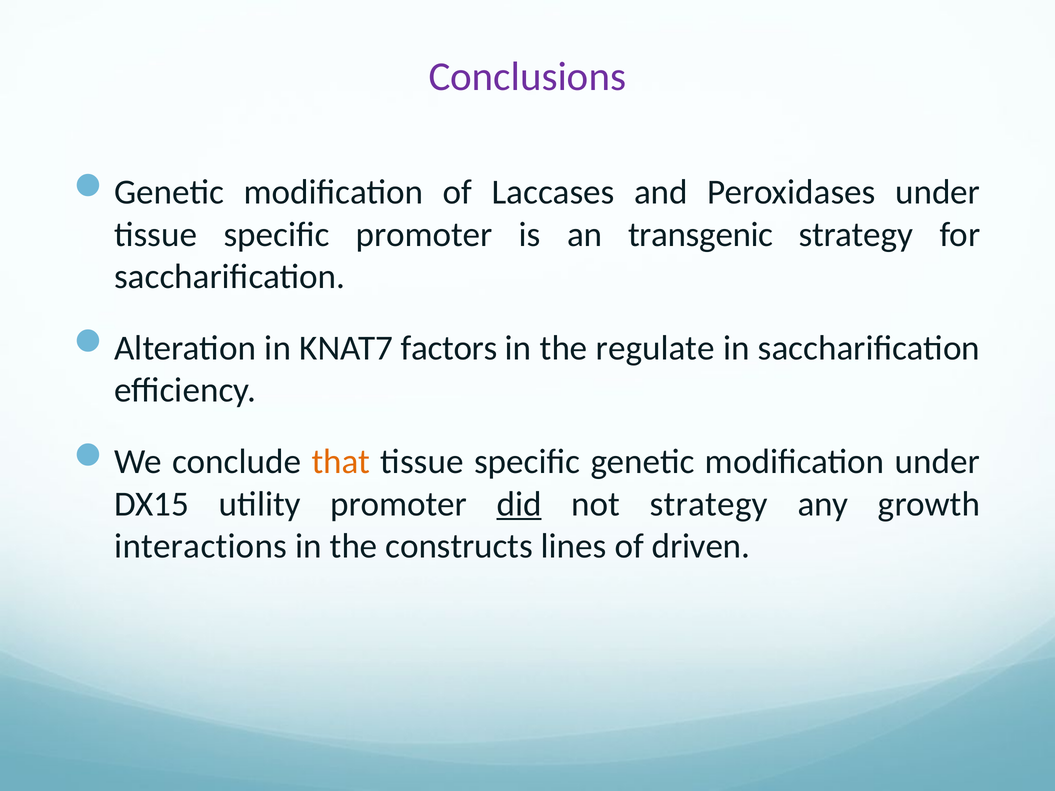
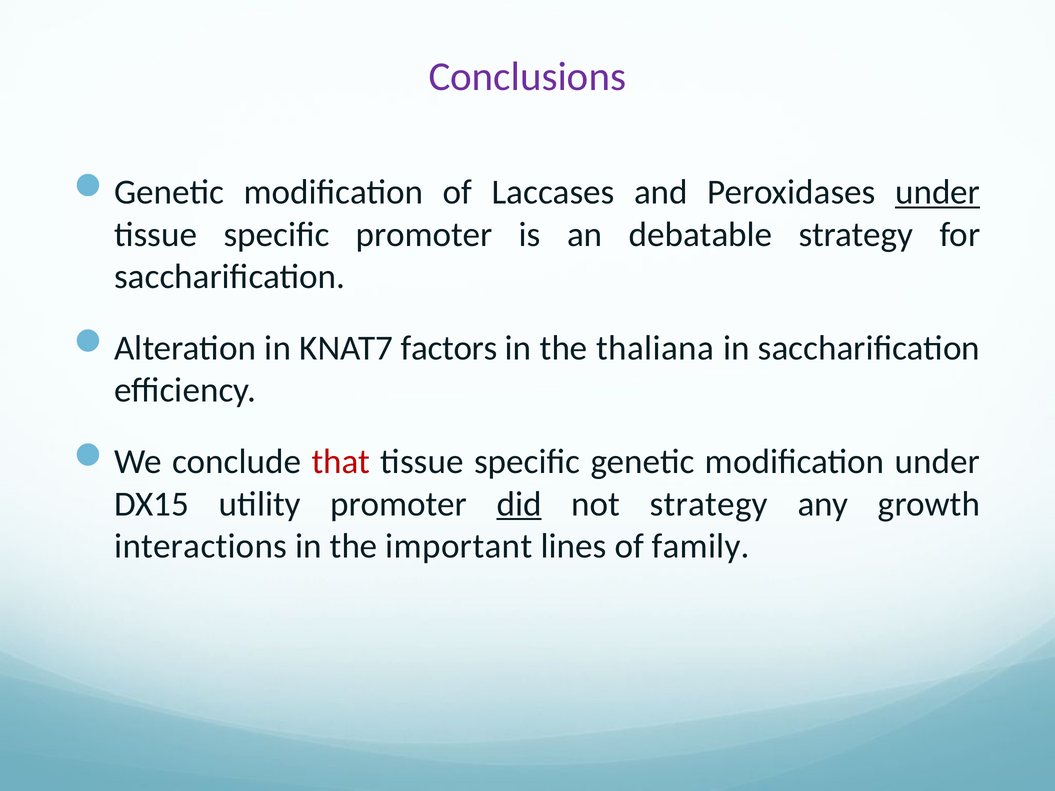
under underline: none -> present (938, 192)
transgenic: transgenic -> debatable (701, 235)
regulate: regulate -> thaliana (655, 348)
that colour: orange -> red (341, 462)
constructs: constructs -> important (459, 546)
driven: driven -> family (701, 546)
